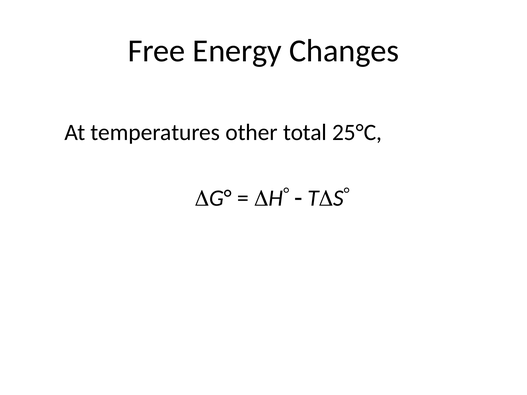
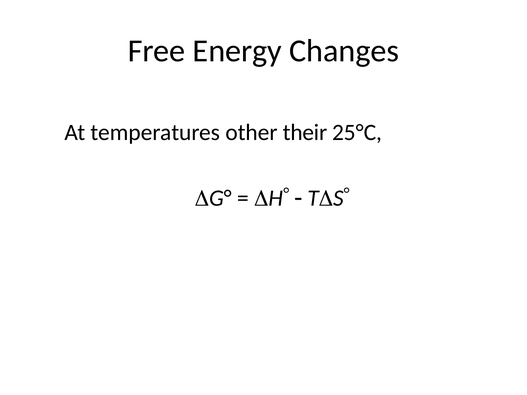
total: total -> their (305, 133)
